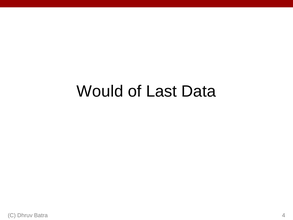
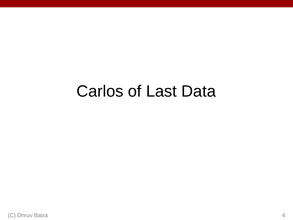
Would: Would -> Carlos (100, 91)
